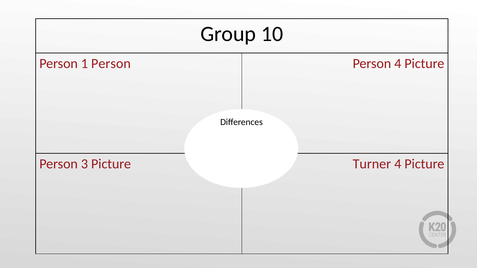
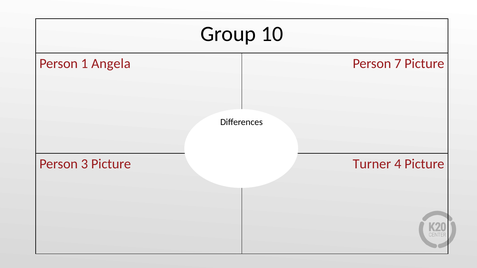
1 Person: Person -> Angela (111, 64)
Person 4: 4 -> 7 (398, 64)
